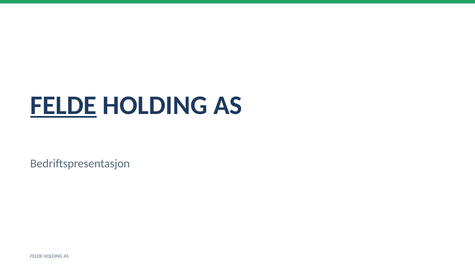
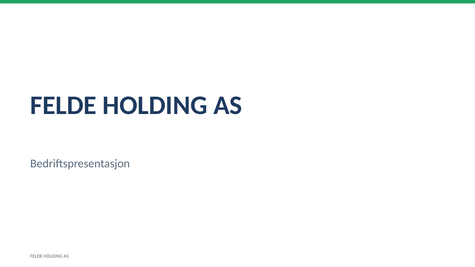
FELDE underline: present -> none (63, 105)
